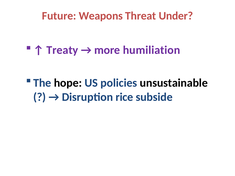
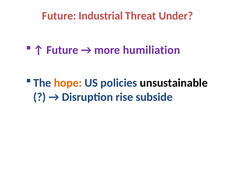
Weapons: Weapons -> Industrial (101, 16)
Treaty: Treaty -> Future (62, 50)
hope colour: black -> orange (68, 83)
rice: rice -> rise (124, 97)
